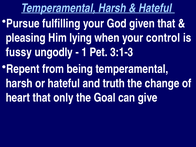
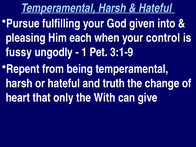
given that: that -> into (166, 24)
lying: lying -> each (81, 38)
3:1-3: 3:1-3 -> 3:1-9 (122, 52)
Goal: Goal -> With (105, 98)
